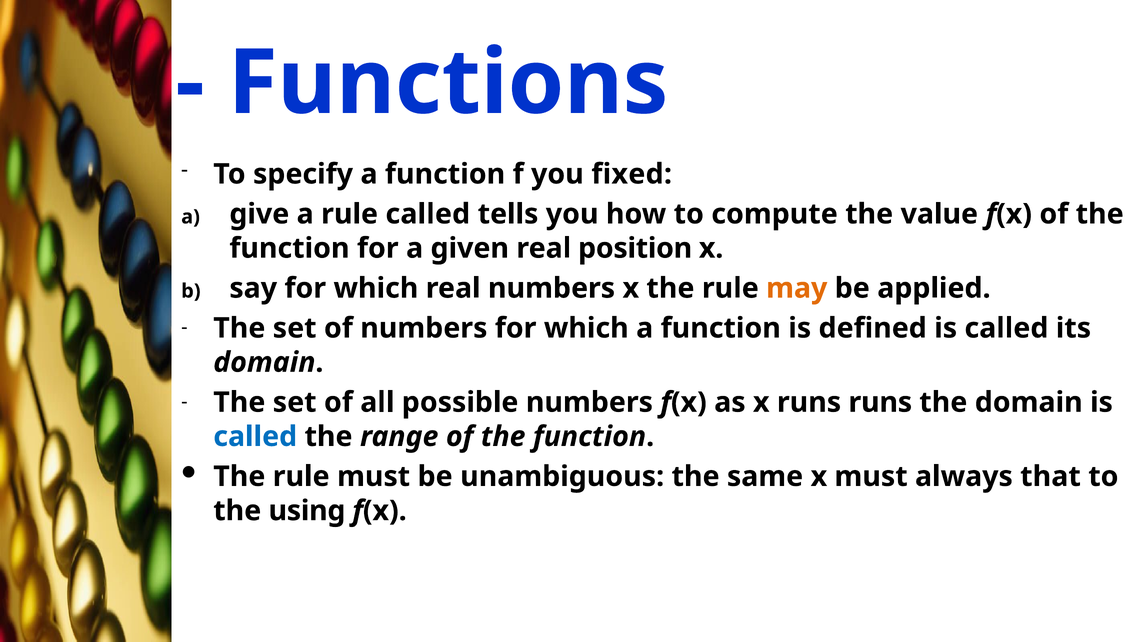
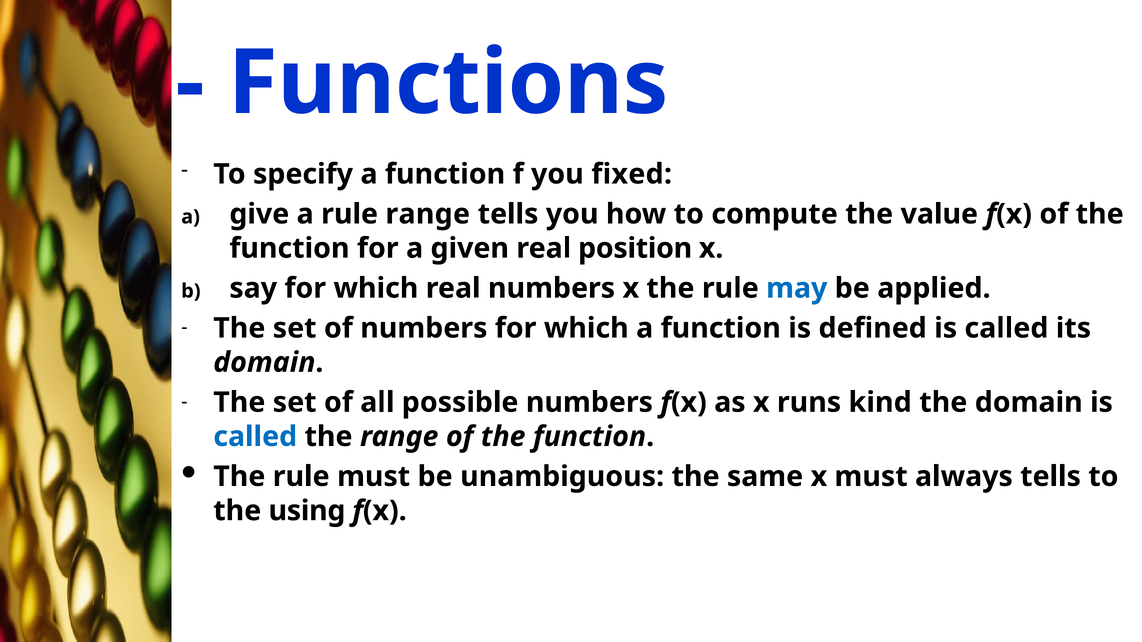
rule called: called -> range (428, 214)
may colour: orange -> blue (797, 288)
runs runs: runs -> kind (880, 403)
always that: that -> tells (1051, 477)
